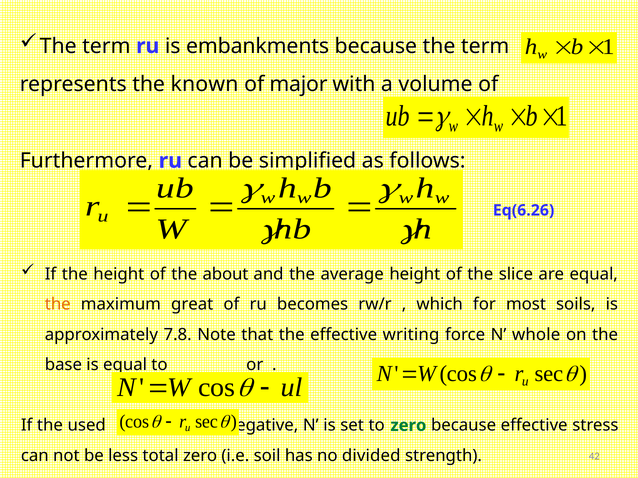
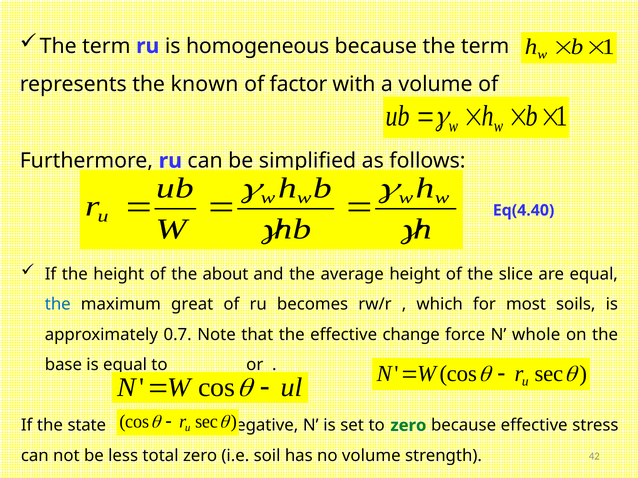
embankments: embankments -> homogeneous (258, 46)
major: major -> factor (298, 84)
Eq(6.26: Eq(6.26 -> Eq(4.40 (524, 211)
the colour: orange -> blue (58, 305)
7.8: 7.8 -> 0.7 (178, 335)
writing: writing -> change (411, 335)
used: used -> state (87, 426)
no divided: divided -> volume (371, 456)
